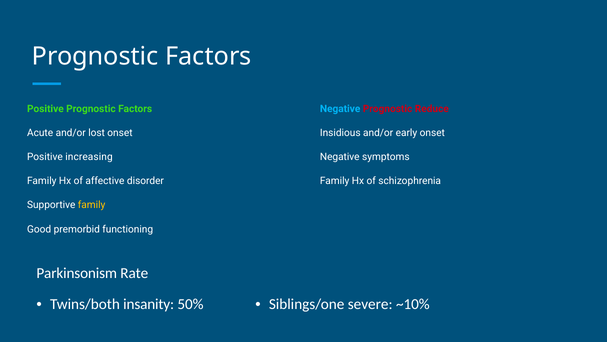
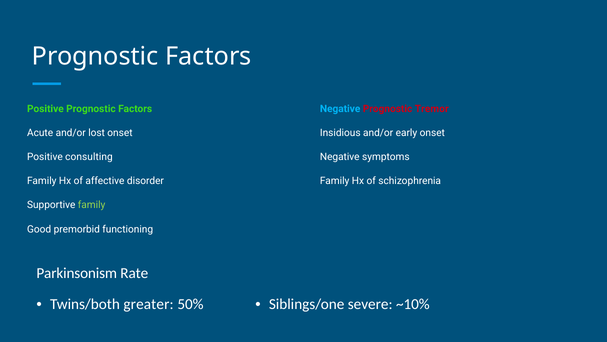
Reduce: Reduce -> Tremor (432, 109)
increasing: increasing -> consulting (89, 157)
family colour: yellow -> light green (92, 205)
insanity: insanity -> greater (149, 304)
